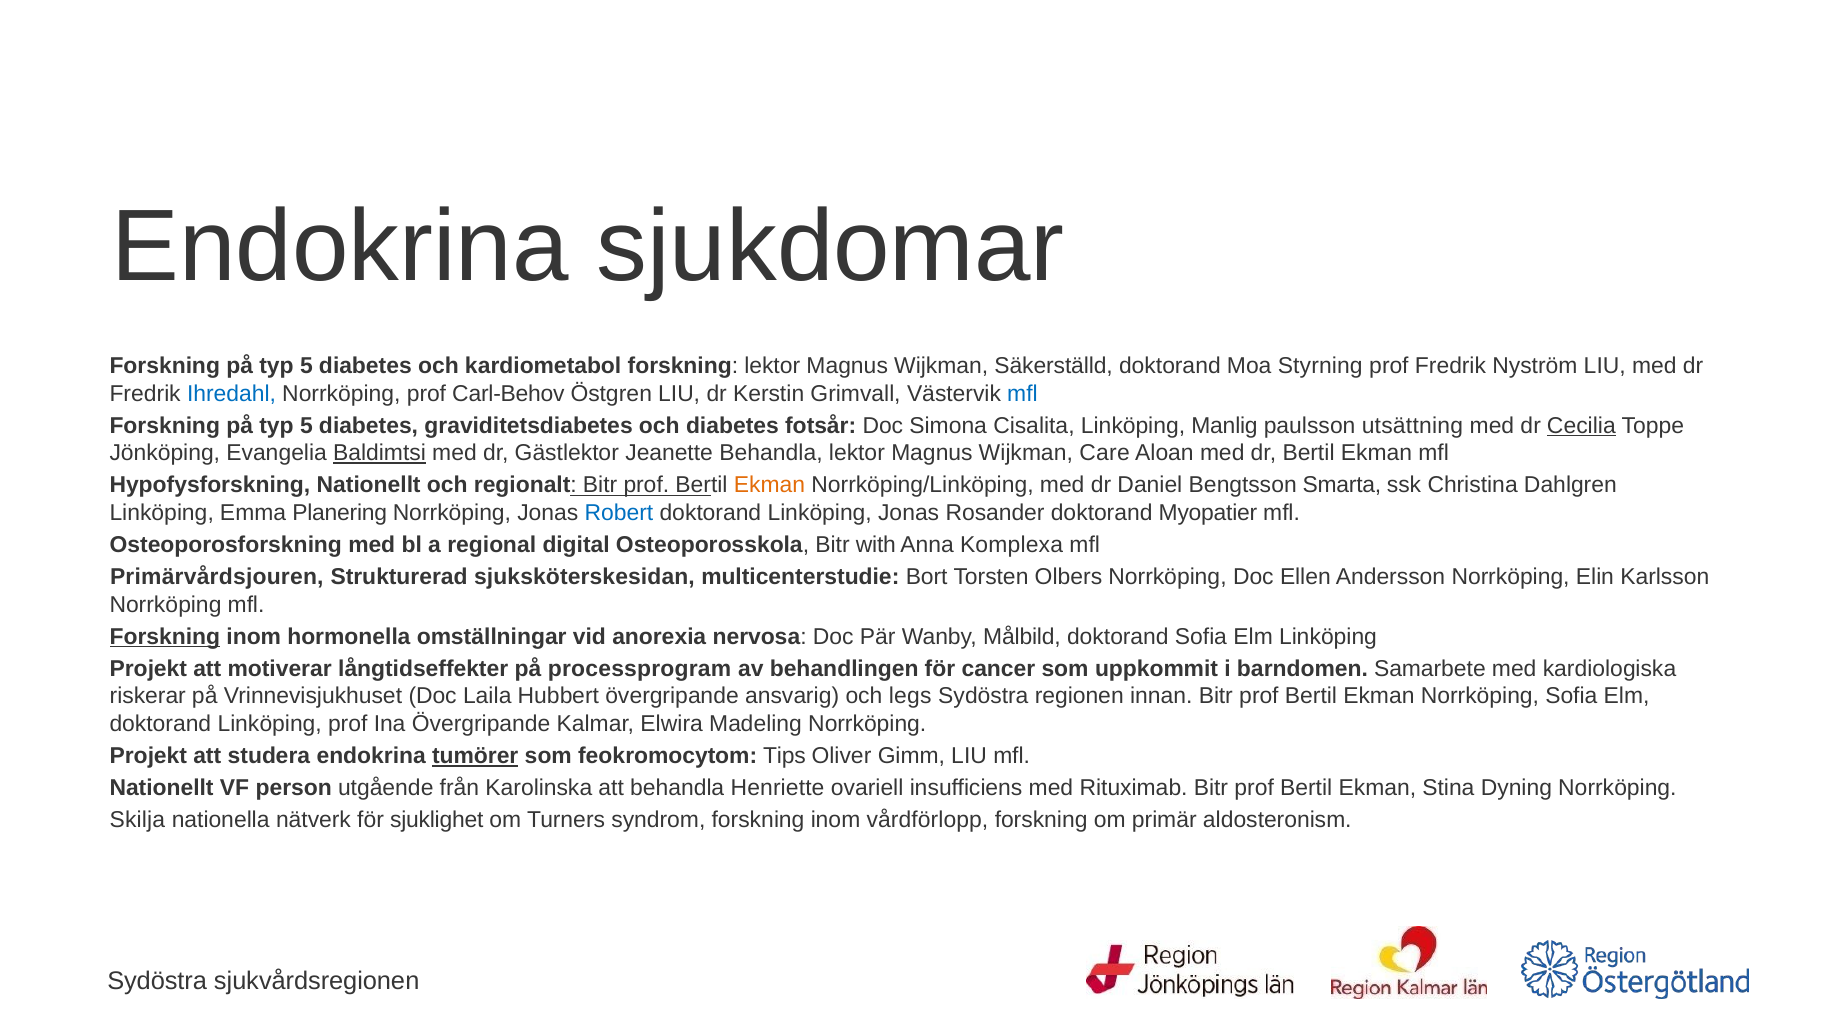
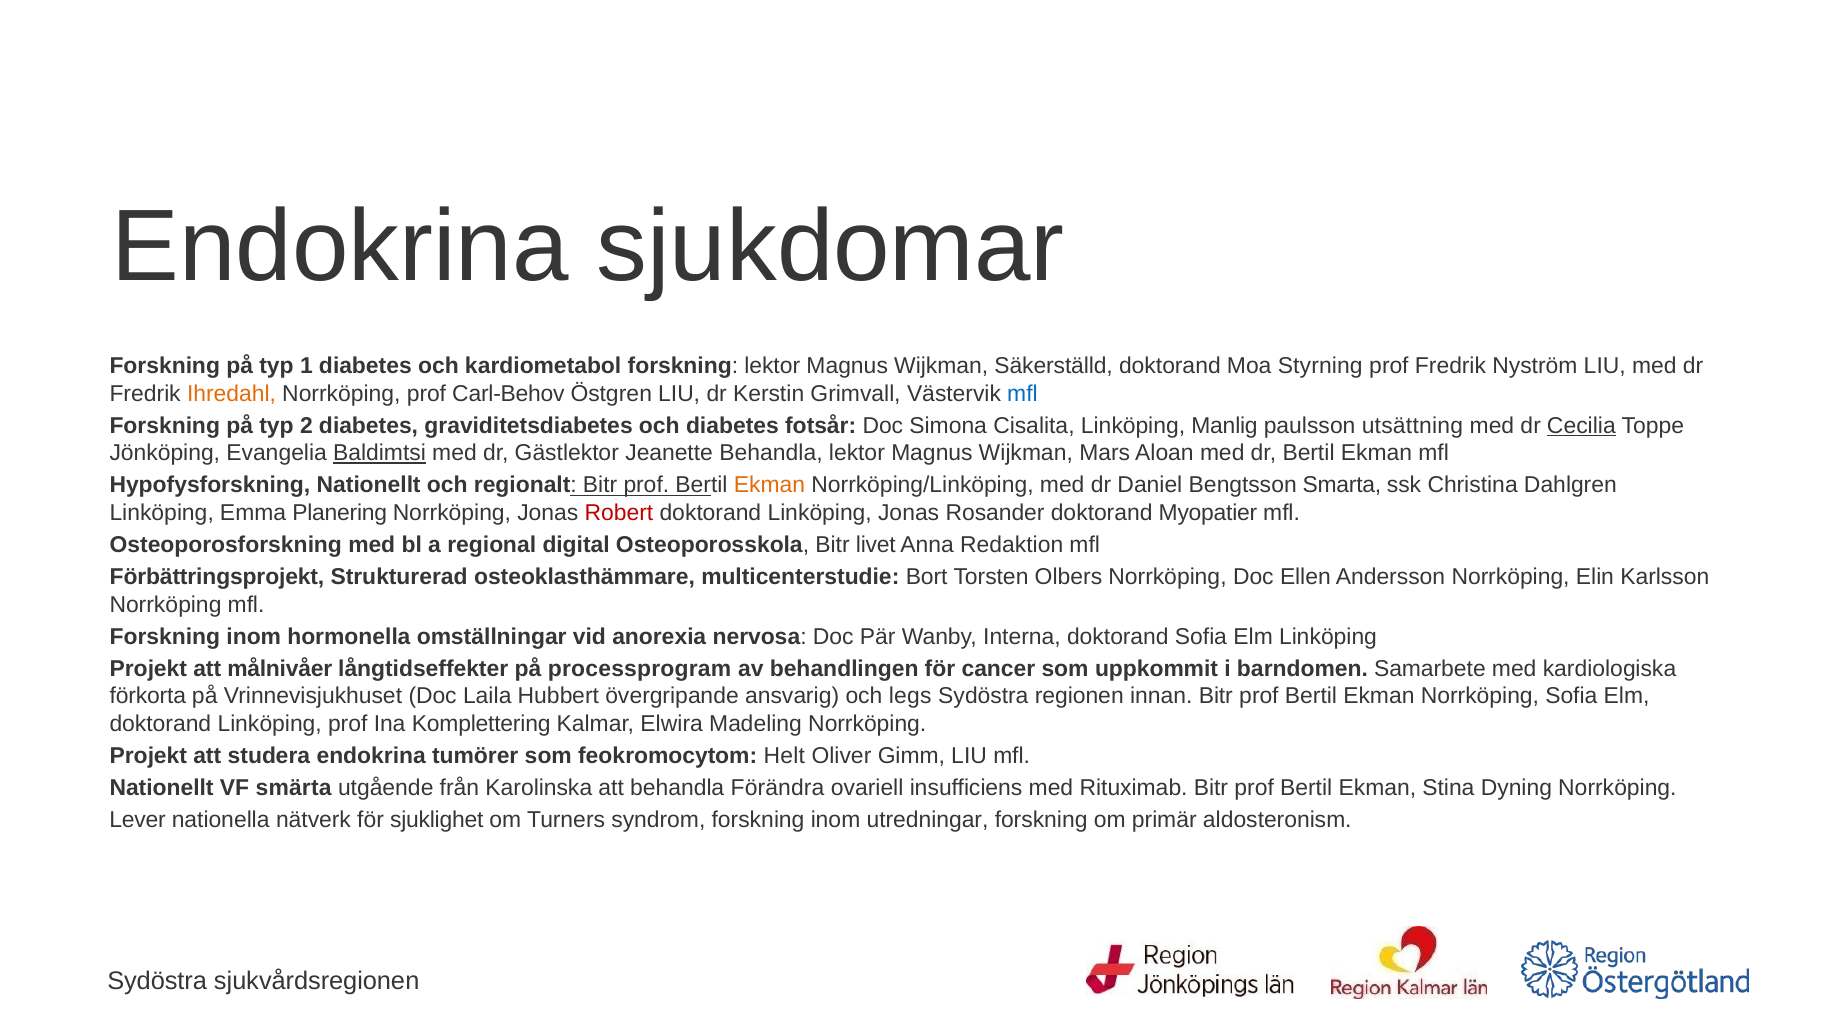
5: 5 -> 1 (306, 366)
Ihredahl colour: blue -> orange (232, 393)
5: 5 -> 2 (306, 425)
Care: Care -> Mars (1105, 453)
Robert colour: blue -> red (619, 512)
with: with -> livet (876, 545)
Komplexa: Komplexa -> Redaktion (1012, 545)
Primärvårdsjouren: Primärvårdsjouren -> Förbättringsprojekt (217, 577)
sjuksköterskesidan: sjuksköterskesidan -> osteoklasthämmare (584, 577)
Forskning underline: present -> none (165, 636)
Målbild: Målbild -> Interna (1022, 636)
motiverar: motiverar -> målnivåer (280, 668)
riskerar: riskerar -> förkorta (148, 696)
Ina Övergripande: Övergripande -> Komplettering (481, 723)
tumörer underline: present -> none (475, 755)
Tips: Tips -> Helt (784, 755)
person: person -> smärta (294, 788)
Henriette: Henriette -> Förändra (778, 788)
Skilja: Skilja -> Lever (138, 820)
vårdförlopp: vårdförlopp -> utredningar (928, 820)
